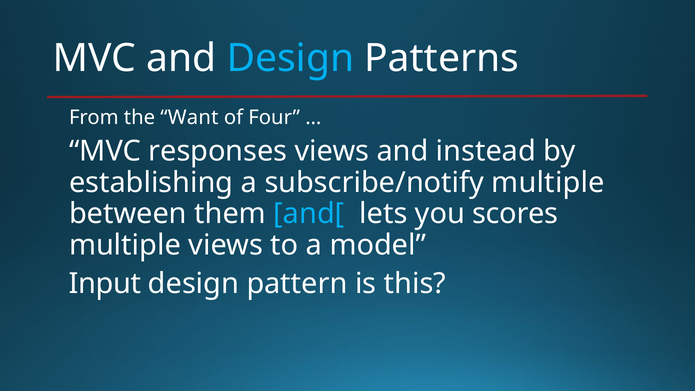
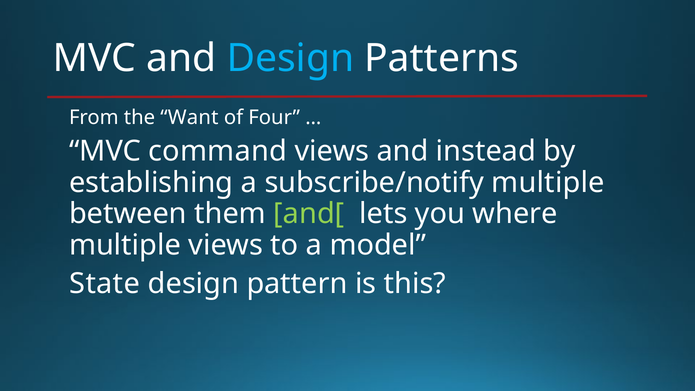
responses: responses -> command (218, 151)
and[ colour: light blue -> light green (309, 214)
scores: scores -> where (515, 214)
Input: Input -> State (105, 284)
